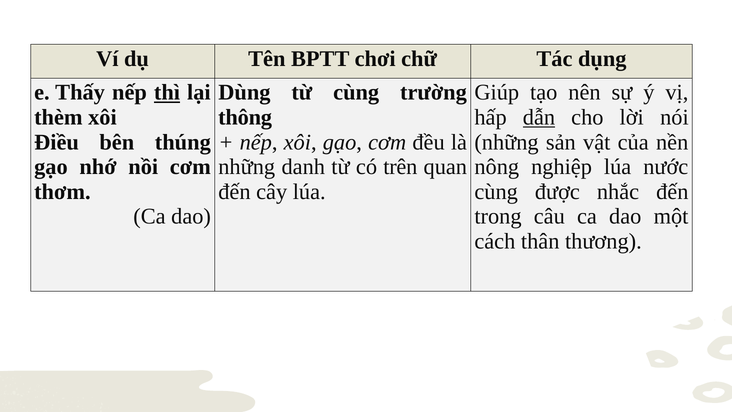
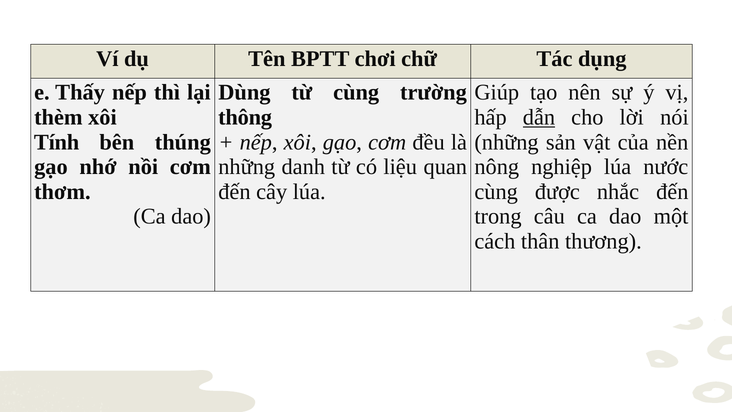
thì underline: present -> none (167, 93)
Điều: Điều -> Tính (57, 142)
trên: trên -> liệu (400, 167)
